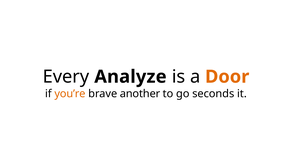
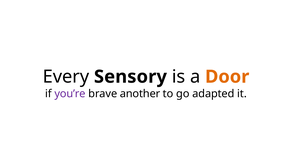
Analyze: Analyze -> Sensory (130, 77)
you’re colour: orange -> purple (70, 94)
seconds: seconds -> adapted (213, 94)
